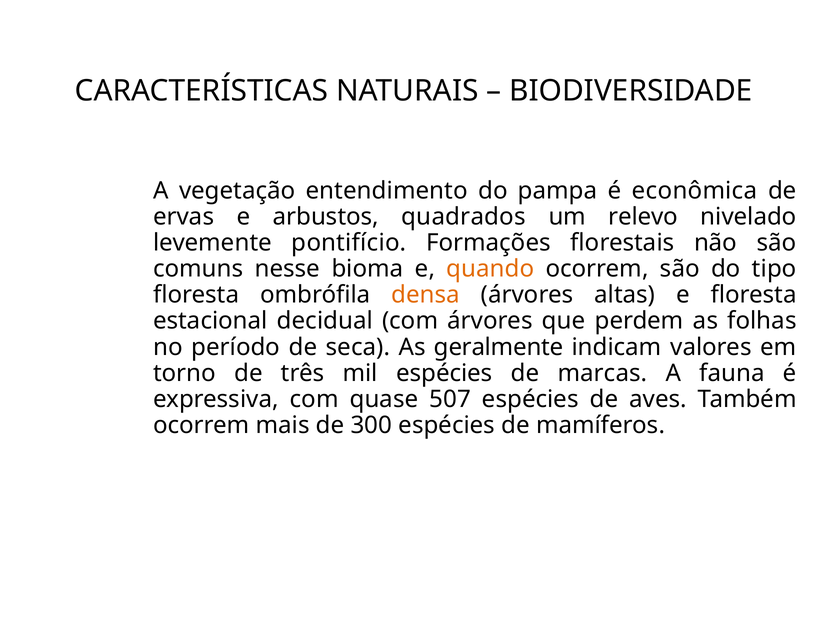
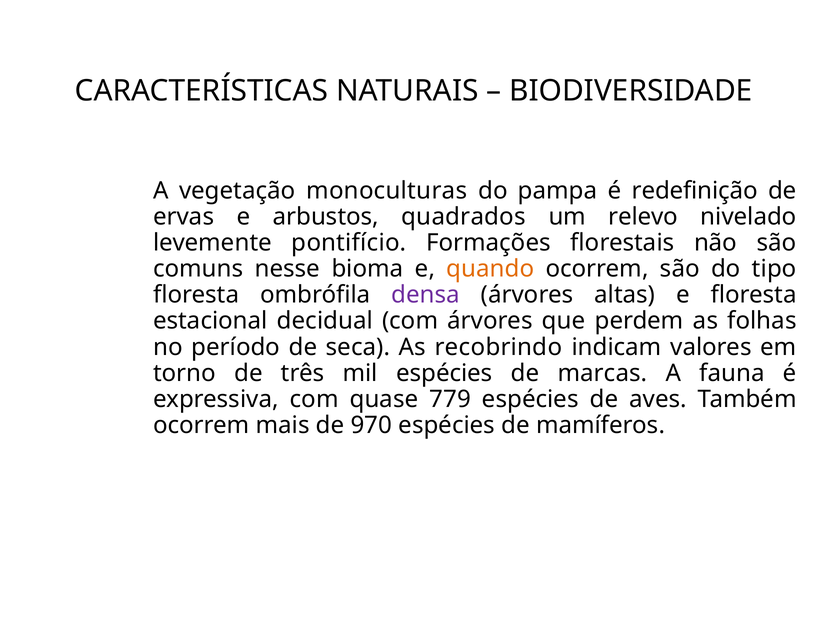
entendimento: entendimento -> monoculturas (387, 191)
econômica: econômica -> redefinição (695, 191)
densa colour: orange -> purple (426, 295)
geralmente: geralmente -> recobrindo (498, 347)
507: 507 -> 779 (450, 399)
300: 300 -> 970 (371, 425)
